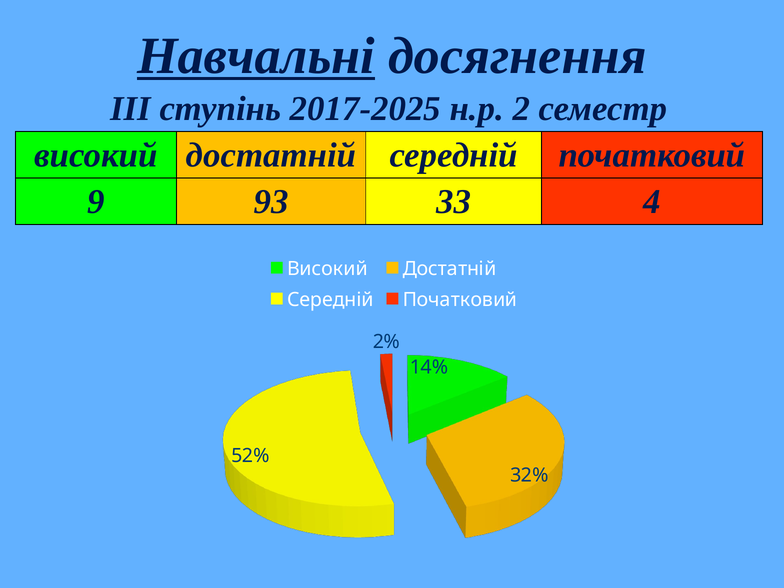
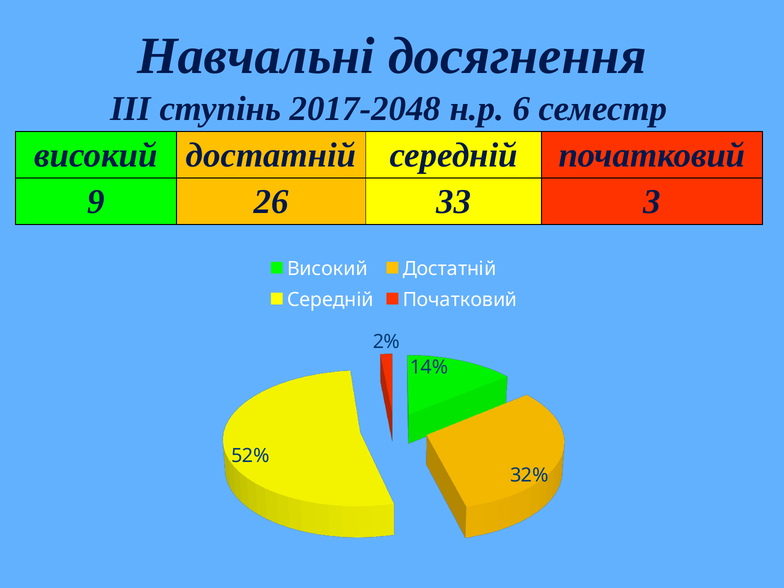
Навчальні underline: present -> none (256, 56)
2017-2025: 2017-2025 -> 2017-2048 (365, 109)
2: 2 -> 6 (521, 109)
93: 93 -> 26 (271, 202)
4: 4 -> 3 (652, 202)
